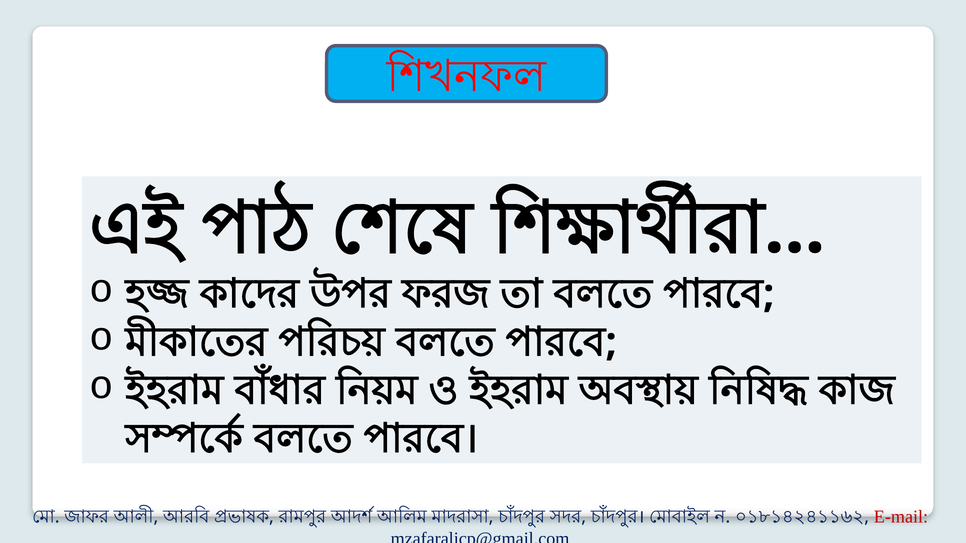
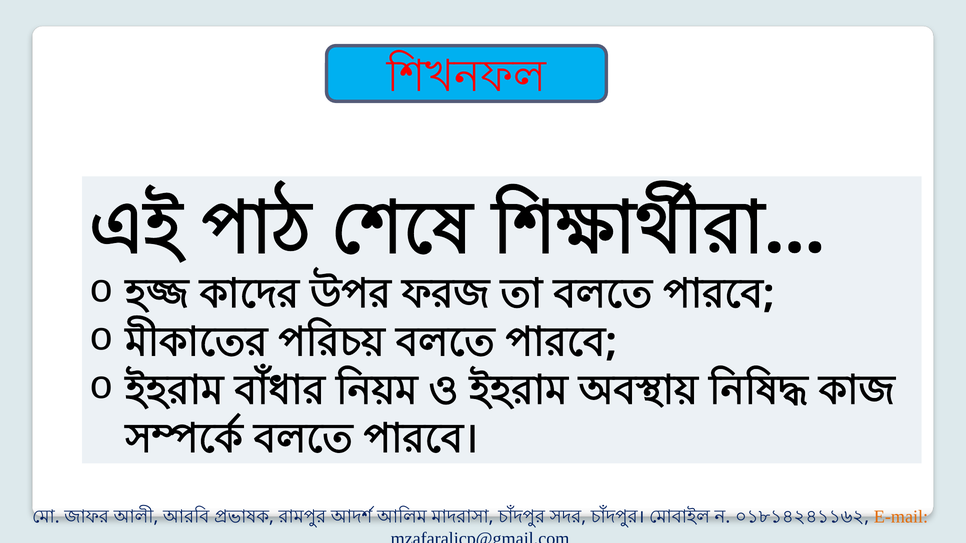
E-mail colour: red -> orange (901, 517)
